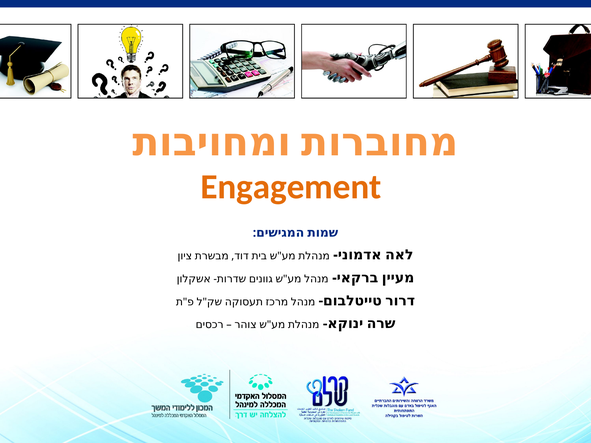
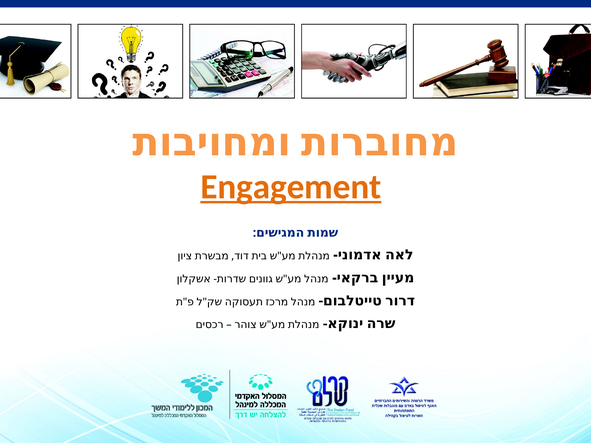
Engagement underline: none -> present (291, 187)
